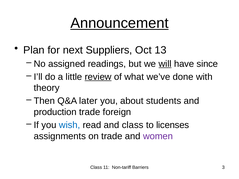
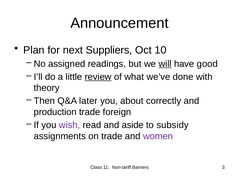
Announcement underline: present -> none (119, 23)
13: 13 -> 10 (161, 50)
since: since -> good (207, 64)
students: students -> correctly (164, 101)
wish colour: blue -> purple (70, 125)
and class: class -> aside (133, 125)
licenses: licenses -> subsidy (173, 125)
